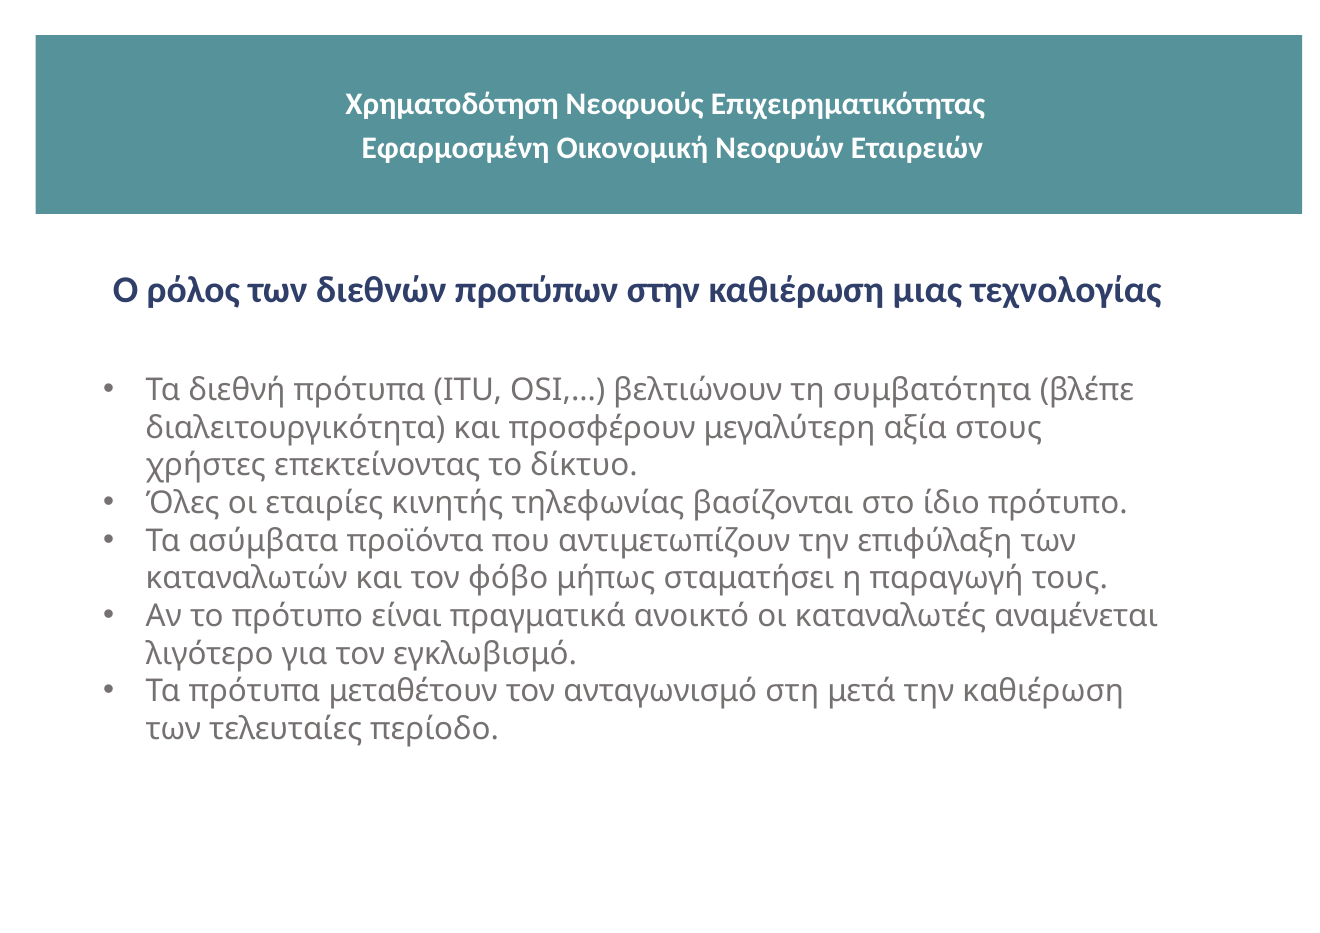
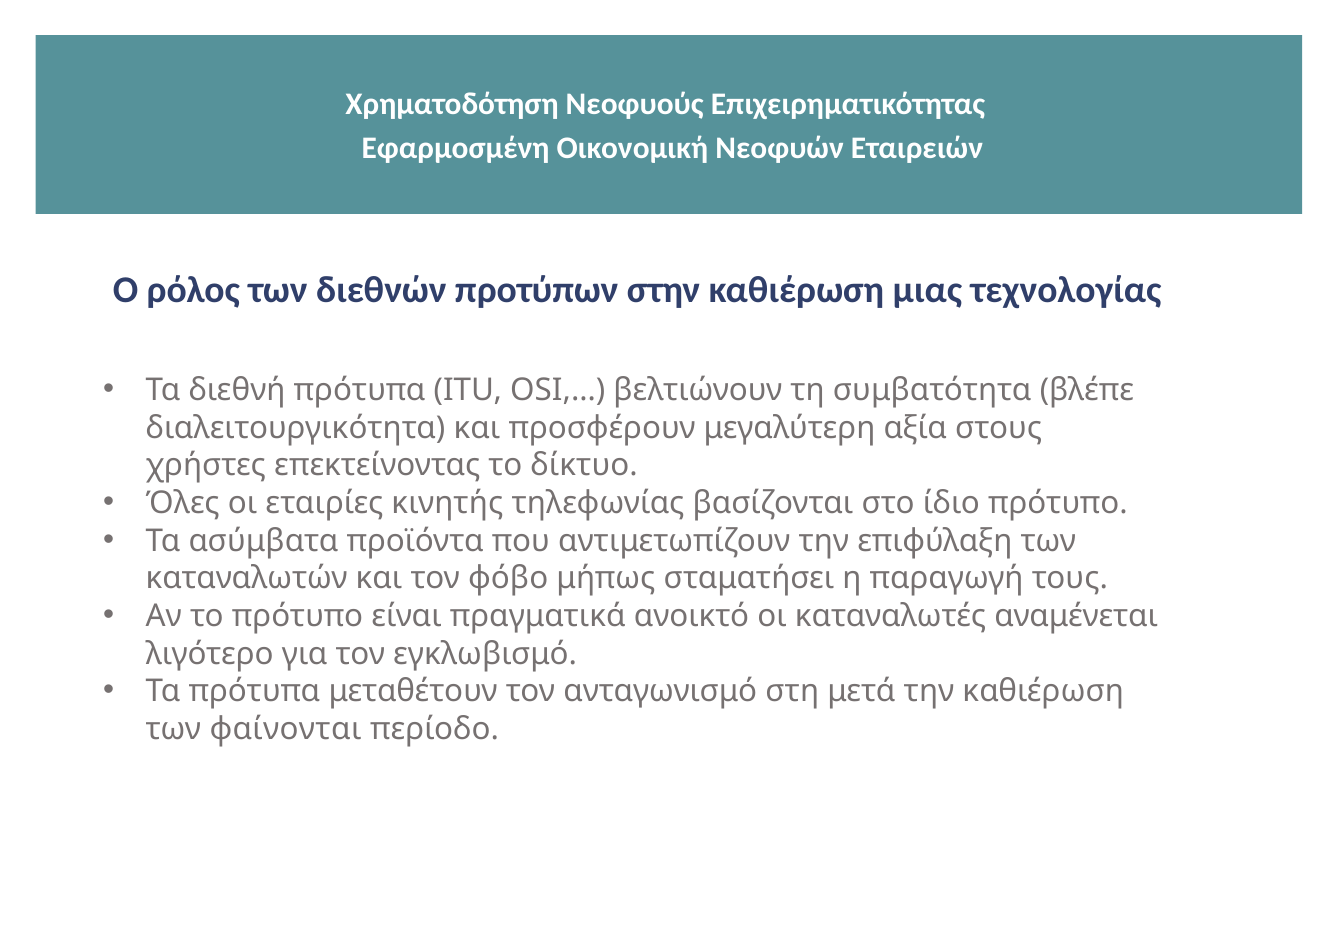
τελευταίες: τελευταίες -> φαίνονται (285, 729)
